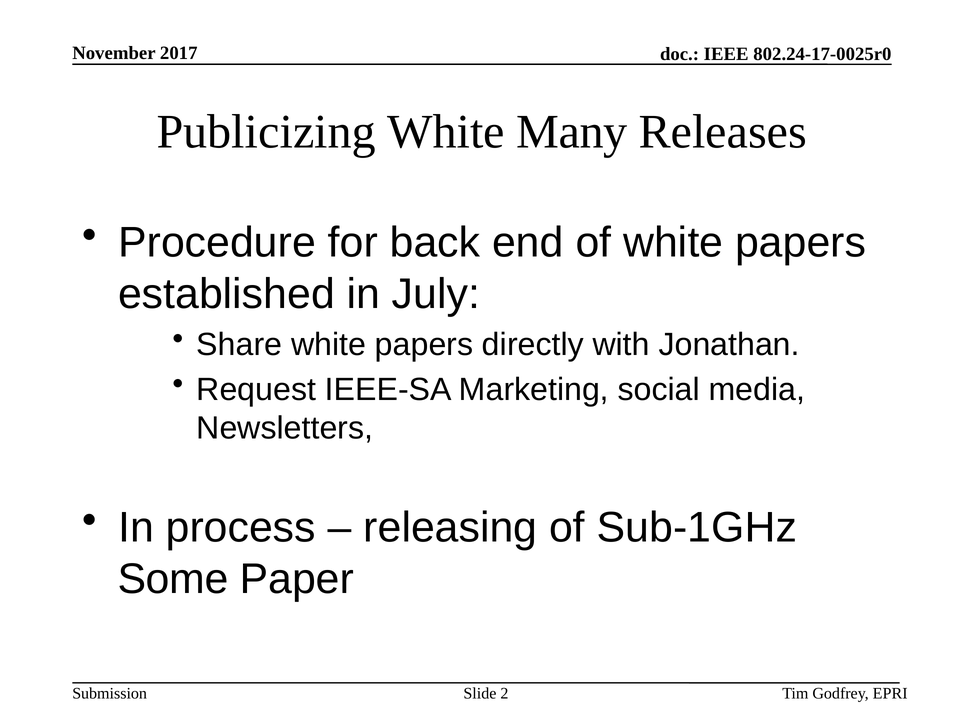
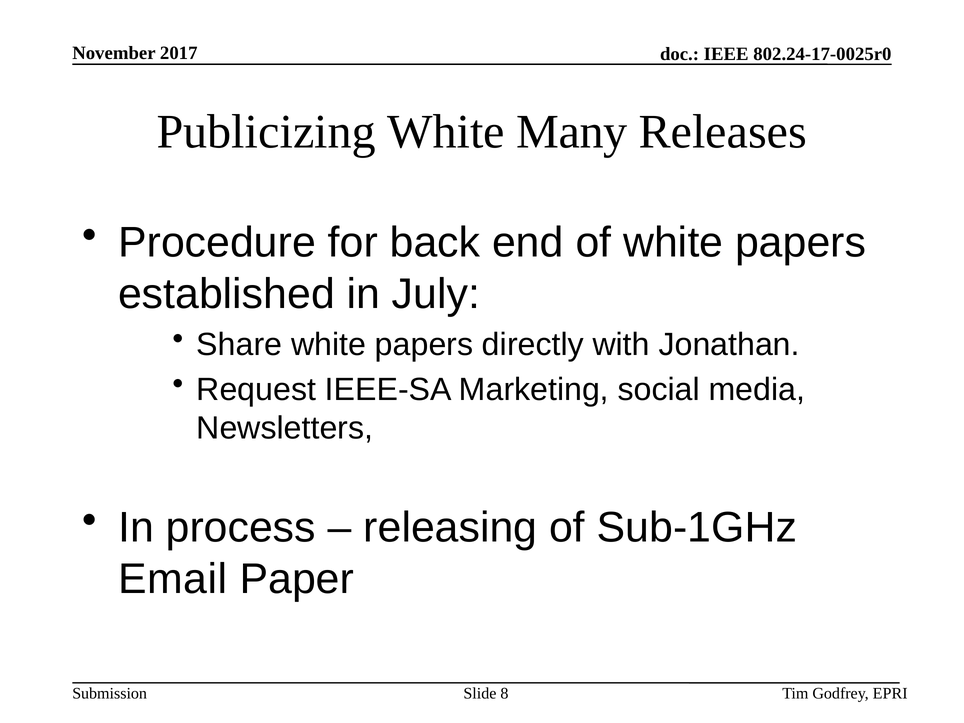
Some: Some -> Email (173, 579)
2: 2 -> 8 (504, 693)
